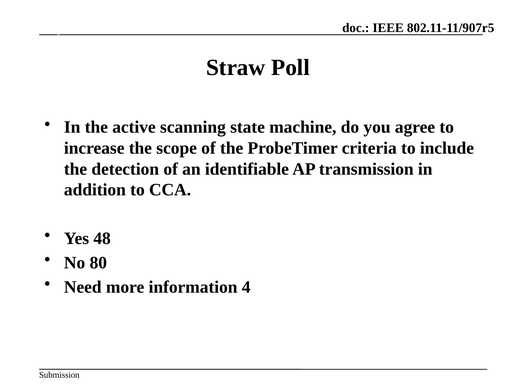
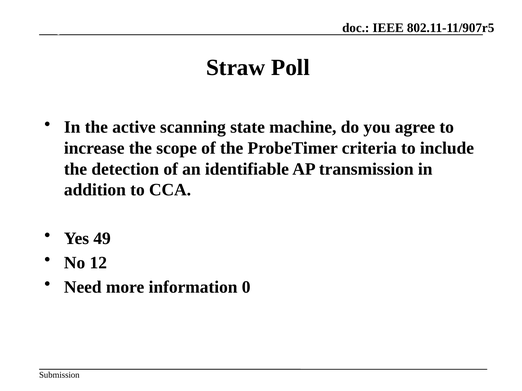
48: 48 -> 49 (102, 239)
80: 80 -> 12 (98, 263)
4: 4 -> 0 (246, 287)
